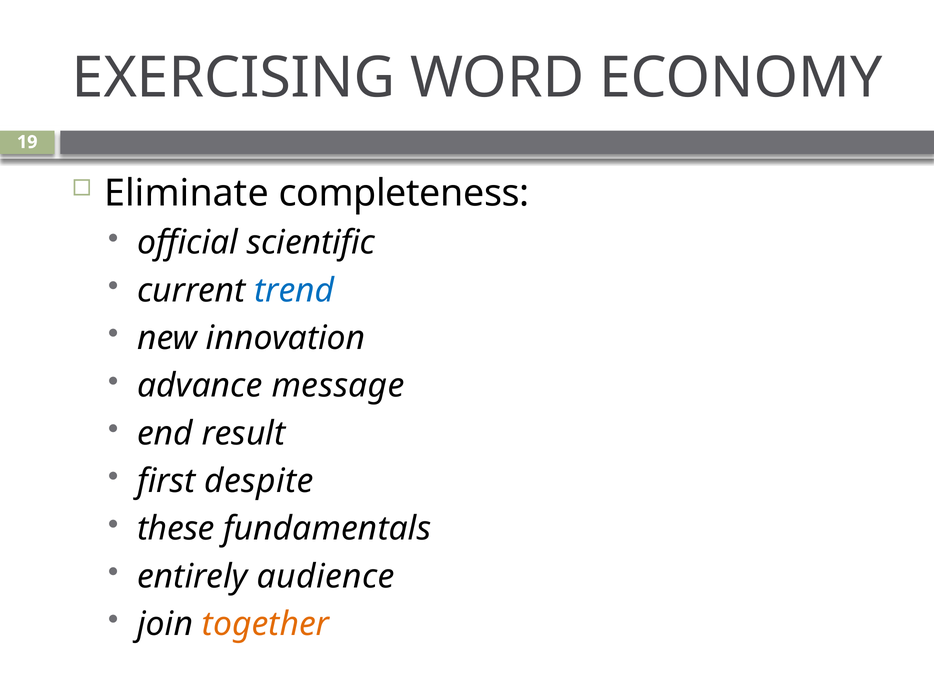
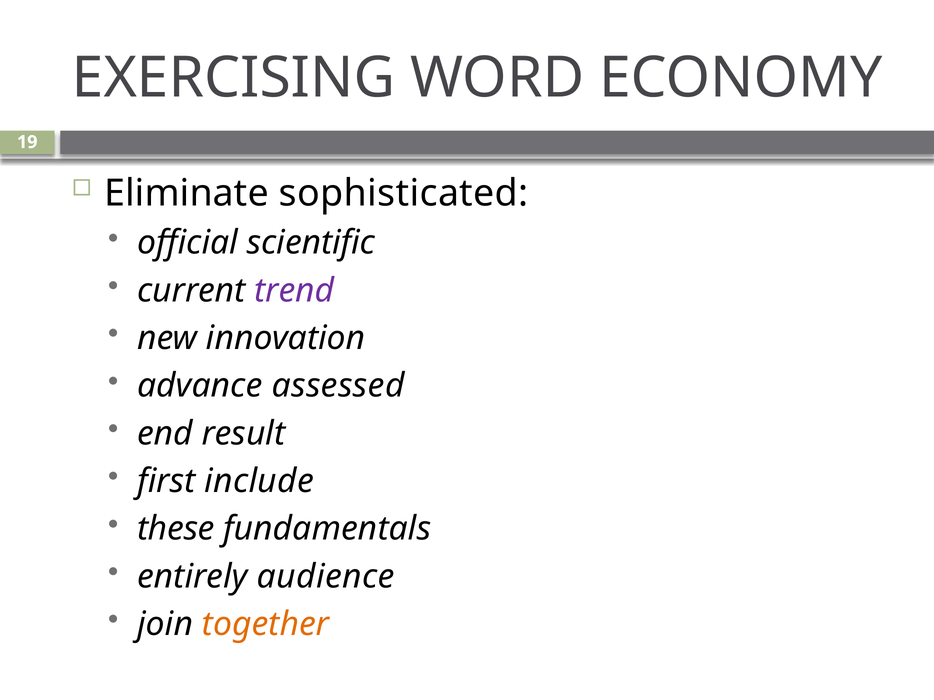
completeness: completeness -> sophisticated (404, 193)
trend colour: blue -> purple (294, 291)
message: message -> assessed (338, 386)
despite: despite -> include (259, 482)
